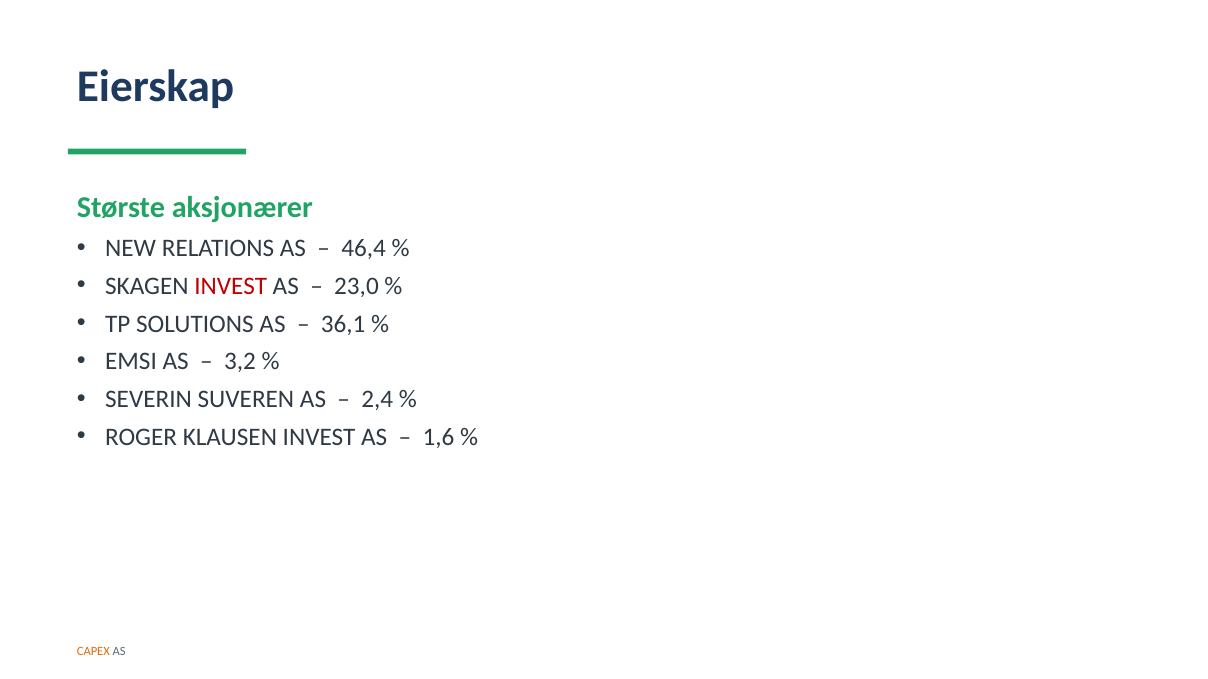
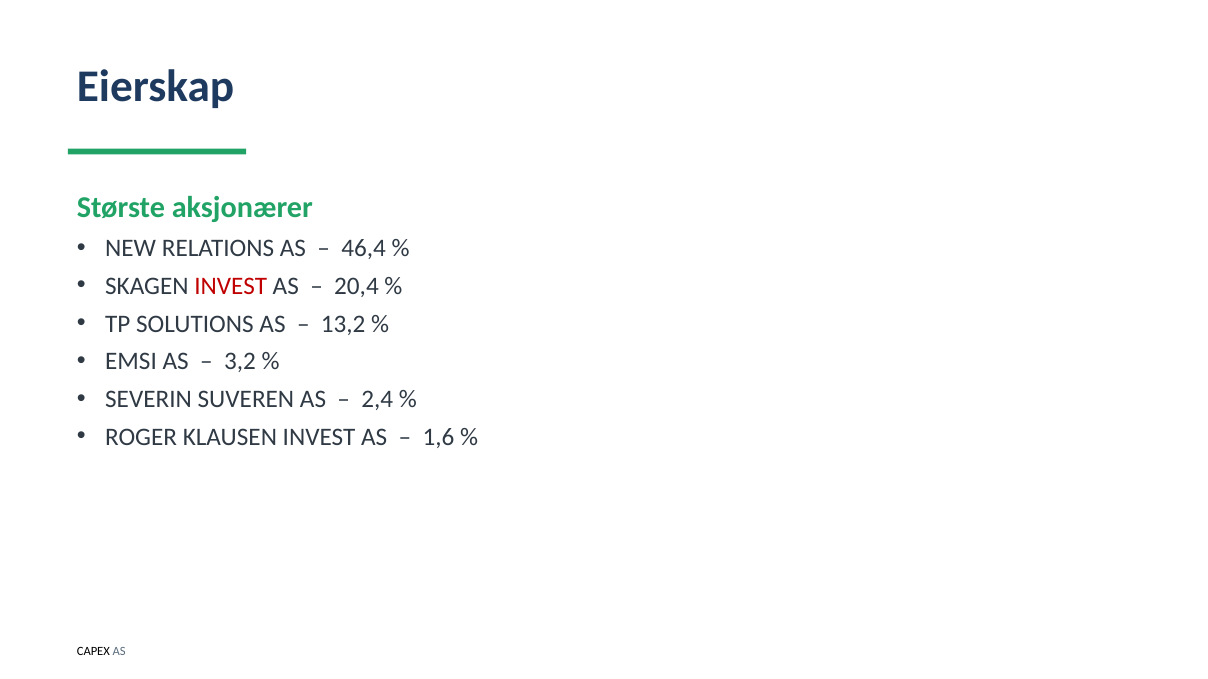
23,0: 23,0 -> 20,4 (356, 286)
36,1: 36,1 -> 13,2 (343, 324)
CAPEX colour: orange -> black (93, 652)
